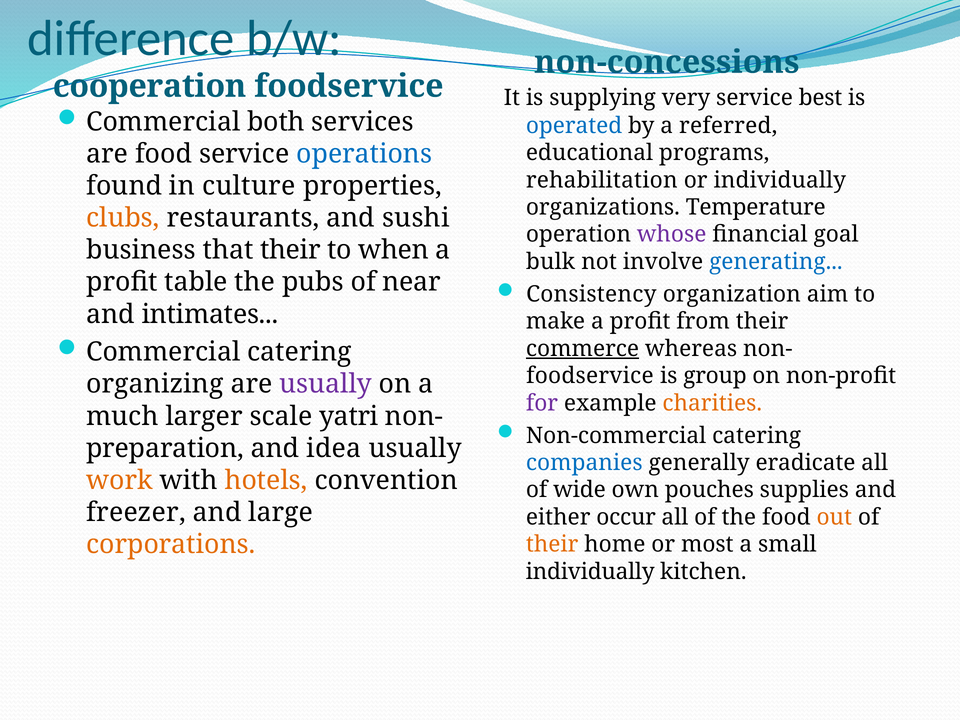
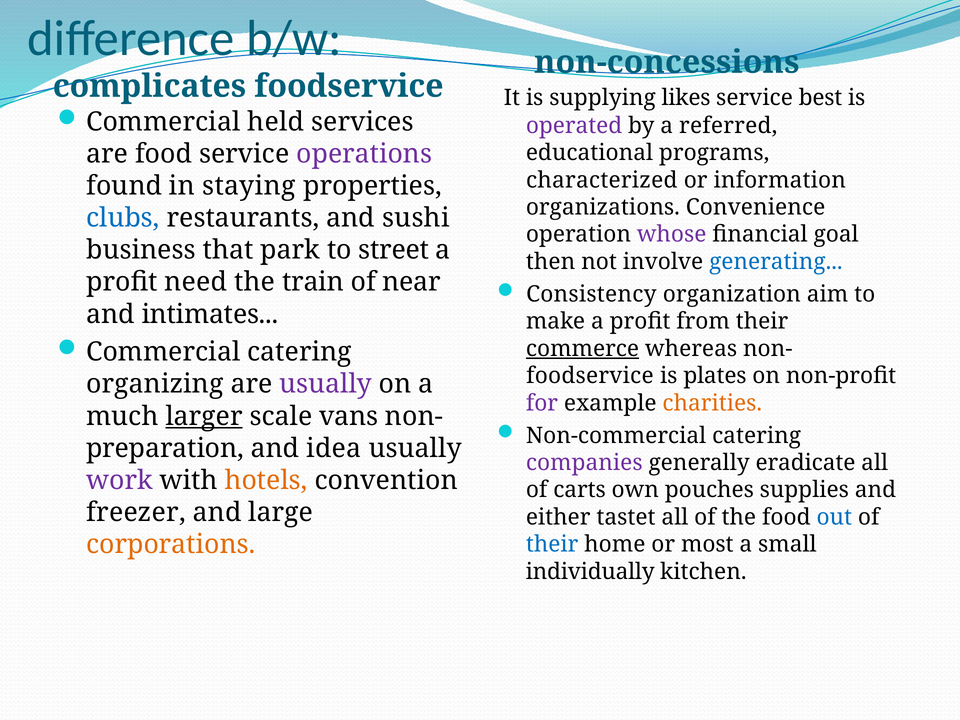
cooperation: cooperation -> complicates (149, 86)
very: very -> likes (686, 98)
both: both -> held (276, 122)
operated colour: blue -> purple (574, 126)
operations colour: blue -> purple (364, 154)
rehabilitation: rehabilitation -> characterized (602, 180)
or individually: individually -> information (780, 180)
culture: culture -> staying (249, 186)
Temperature: Temperature -> Convenience (756, 207)
clubs colour: orange -> blue (123, 218)
that their: their -> park (290, 250)
when: when -> street (394, 250)
bulk: bulk -> then (551, 262)
table: table -> need (196, 282)
pubs: pubs -> train (313, 282)
group: group -> plates (715, 376)
larger underline: none -> present (204, 416)
yatri: yatri -> vans (349, 416)
companies colour: blue -> purple (584, 463)
work colour: orange -> purple (120, 480)
wide: wide -> carts (580, 490)
occur: occur -> tastet (626, 517)
out colour: orange -> blue (834, 517)
their colour: orange -> blue (552, 544)
